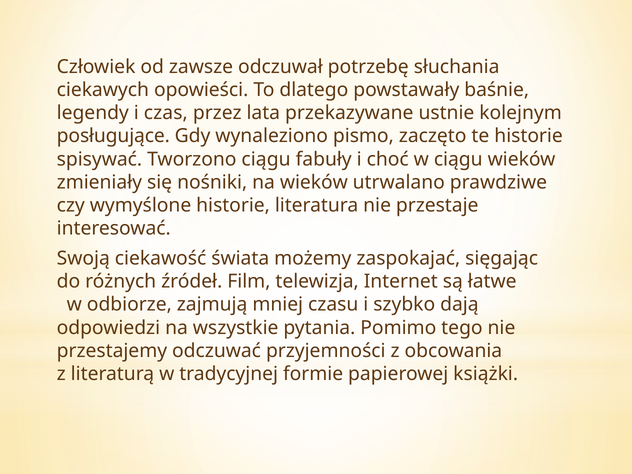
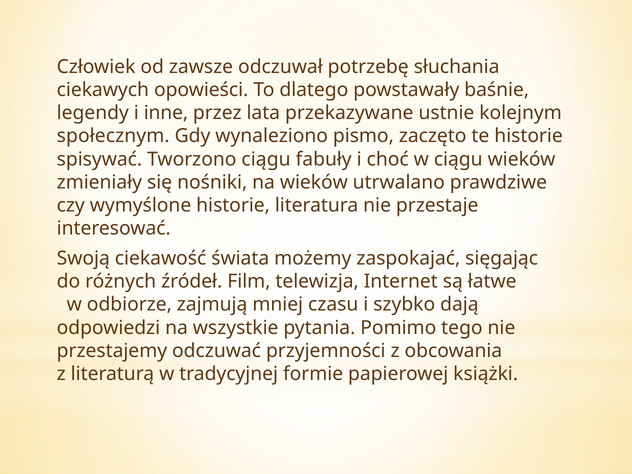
czas: czas -> inne (166, 113)
posługujące: posługujące -> społecznym (113, 136)
